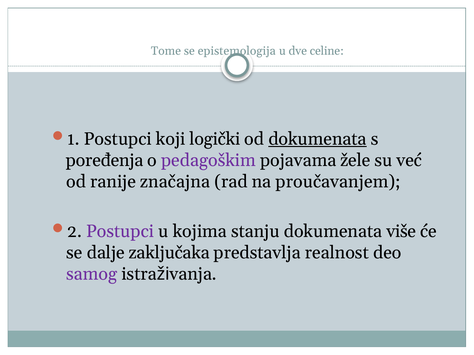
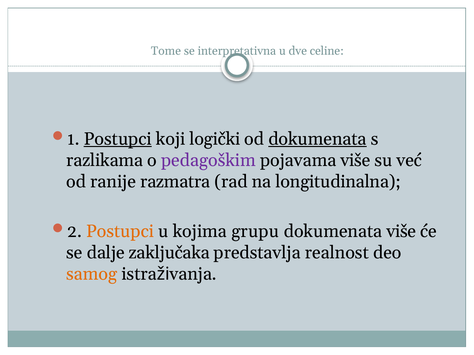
epistemologija: epistemologija -> interpretativna (237, 51)
Postupci underline: none -> present (118, 139)
poređenja: poređenja -> razlikama (105, 160)
pojavama žele: žele -> više (355, 160)
značajna: značajna -> razmatra (175, 182)
proučavanjem: proučavanjem -> longitudinalna (338, 182)
Postupci colour: purple -> orange (120, 232)
stanju: stanju -> grupu (255, 232)
samog colour: purple -> orange (92, 274)
